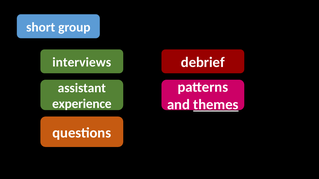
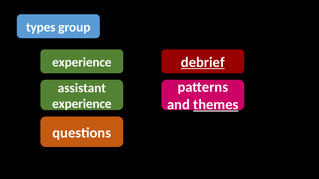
short: short -> types (41, 27)
debrief underline: none -> present (203, 63)
interviews: interviews -> experience (82, 62)
